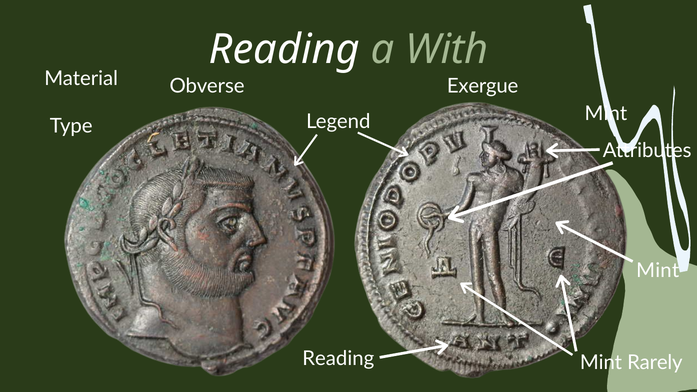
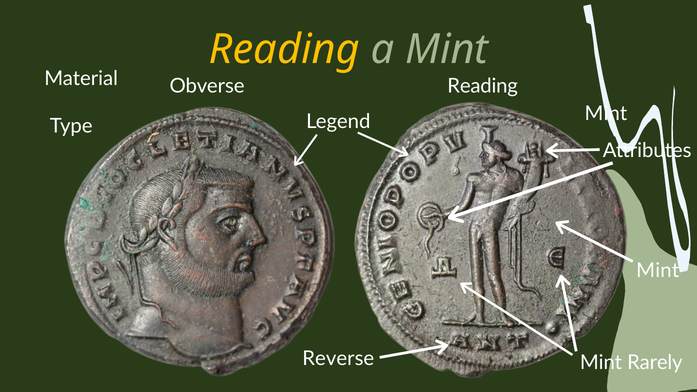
Reading colour: white -> yellow (284, 50)
a With: With -> Mint (447, 50)
Obverse Exergue: Exergue -> Reading (483, 86)
Reading: Reading -> Reverse (338, 359)
